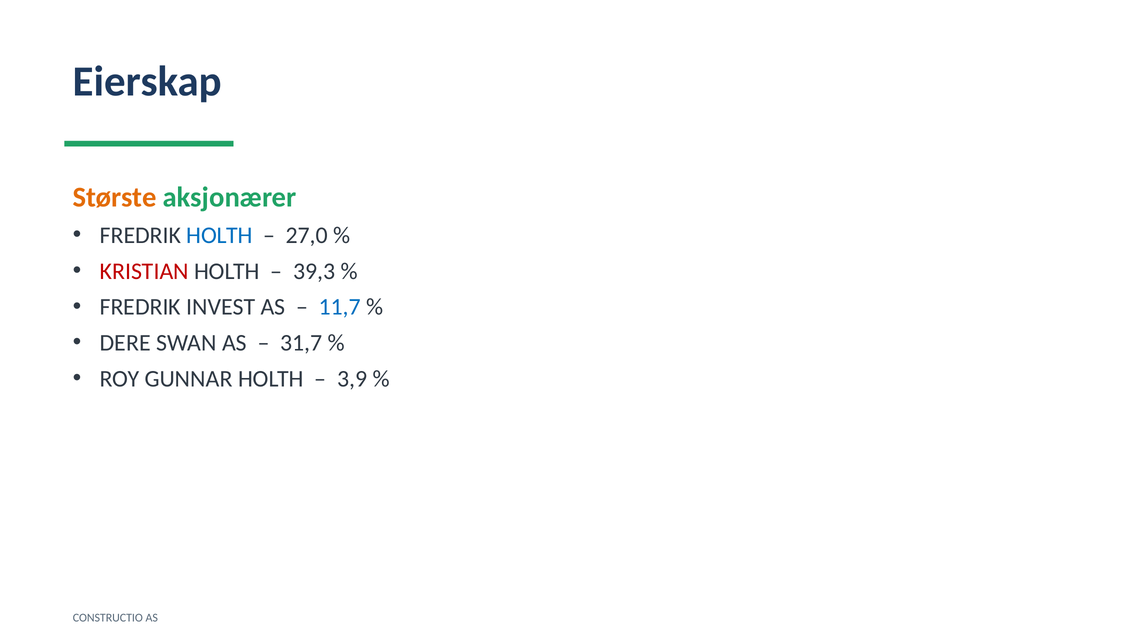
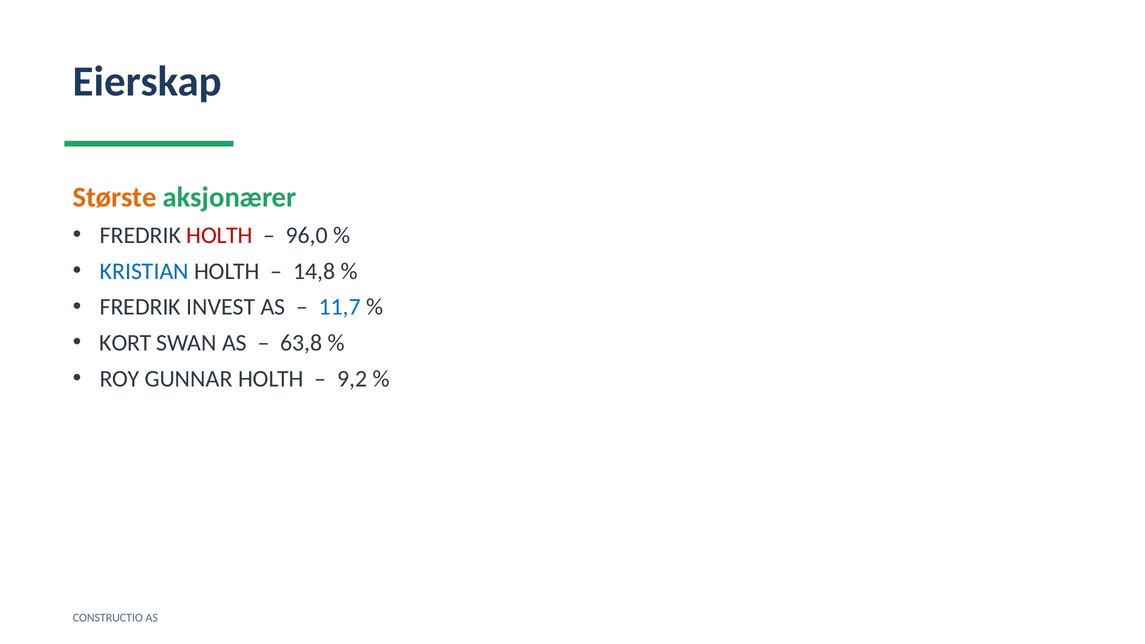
HOLTH colour: blue -> red (220, 235)
27,0: 27,0 -> 96,0 (307, 235)
KRISTIAN colour: red -> blue (144, 271)
39,3: 39,3 -> 14,8 (314, 271)
DERE: DERE -> KORT (125, 343)
31,7: 31,7 -> 63,8 (301, 343)
3,9: 3,9 -> 9,2 (352, 379)
